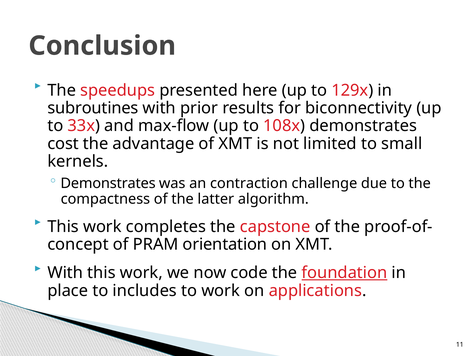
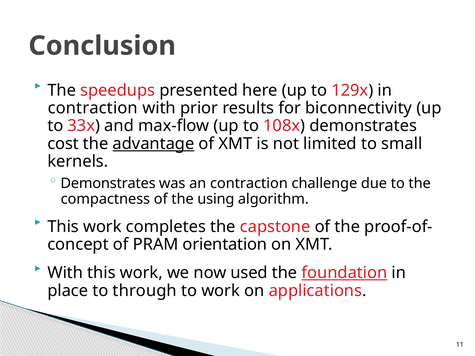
subroutines: subroutines -> contraction (93, 108)
advantage underline: none -> present (153, 144)
latter: latter -> using (216, 199)
code: code -> used (249, 273)
includes: includes -> through (145, 291)
